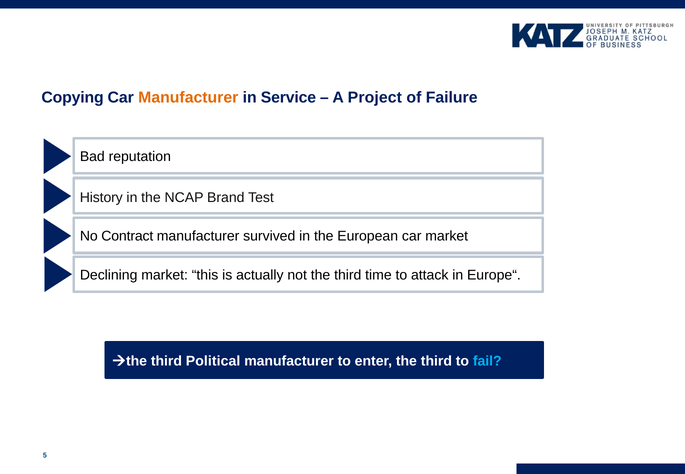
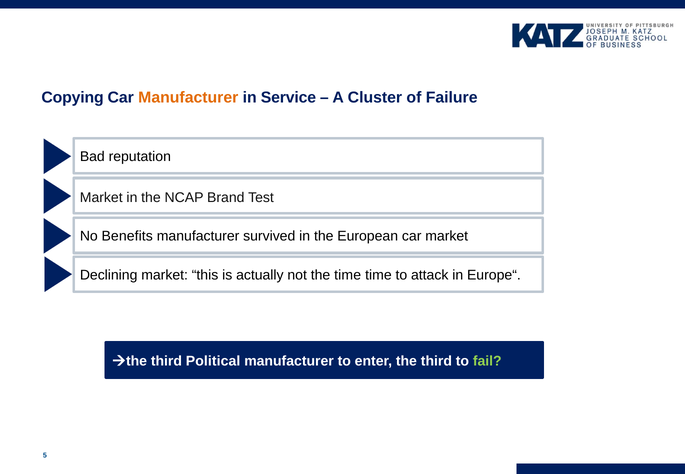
Project: Project -> Cluster (375, 98)
History: History -> Market (101, 198)
Contract: Contract -> Benefits (127, 236)
not the third: third -> time (348, 275)
fail colour: light blue -> light green (487, 361)
